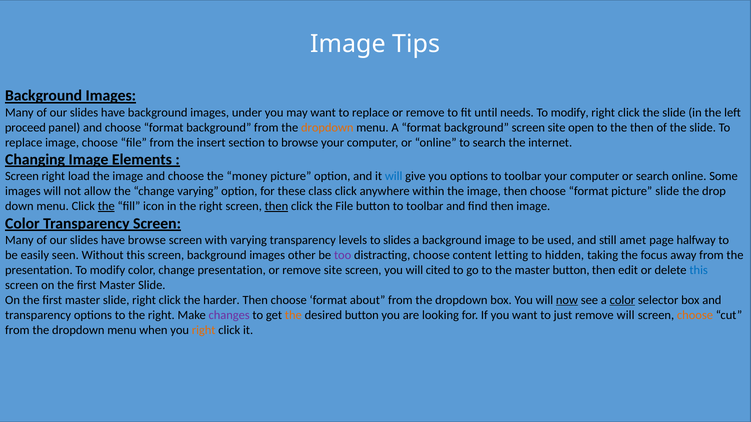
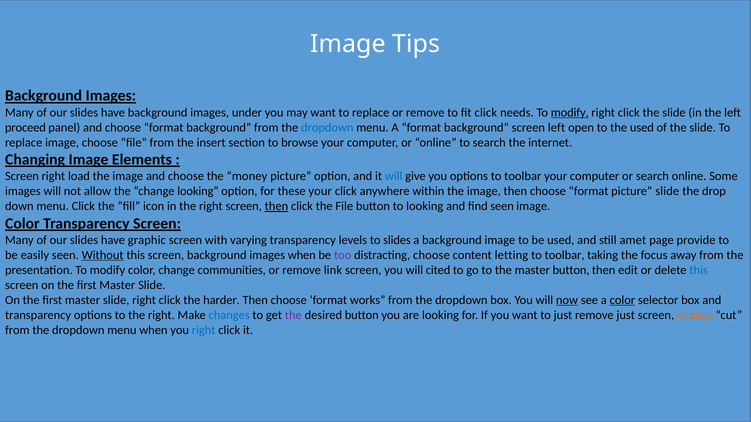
fit until: until -> click (486, 113)
modify underline: none -> present (570, 113)
dropdown colour: orange -> blue (327, 128)
screen site: site -> left (557, 128)
the then: then -> used (642, 128)
change varying: varying -> looking (198, 191)
these class: class -> your (320, 191)
the underline: present -> none (106, 206)
button to toolbar: toolbar -> looking (425, 206)
find then: then -> seen (502, 206)
have browse: browse -> graphic (147, 240)
halfway: halfway -> provide (696, 240)
Without underline: none -> present (103, 255)
images other: other -> when (302, 255)
hidden: hidden -> toolbar (565, 255)
change presentation: presentation -> communities (232, 270)
remove site: site -> link (333, 270)
about: about -> works (368, 300)
changes colour: purple -> blue (229, 315)
the colour: orange -> purple (293, 315)
remove will: will -> just (626, 315)
right colour: orange -> blue (204, 330)
